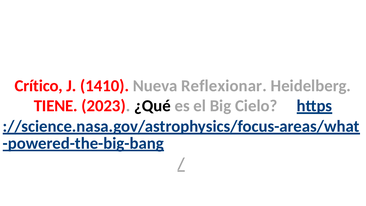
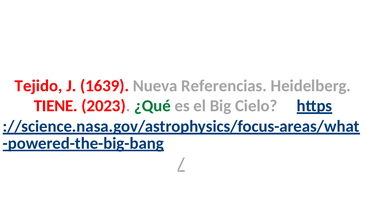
Crítico: Crítico -> Tejido (39, 86)
1410: 1410 -> 1639 (105, 86)
Reflexionar: Reflexionar -> Referencias (224, 86)
¿Qué colour: black -> green (152, 106)
